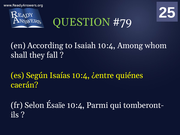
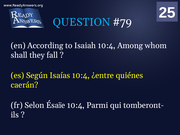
QUESTION colour: light green -> light blue (82, 22)
